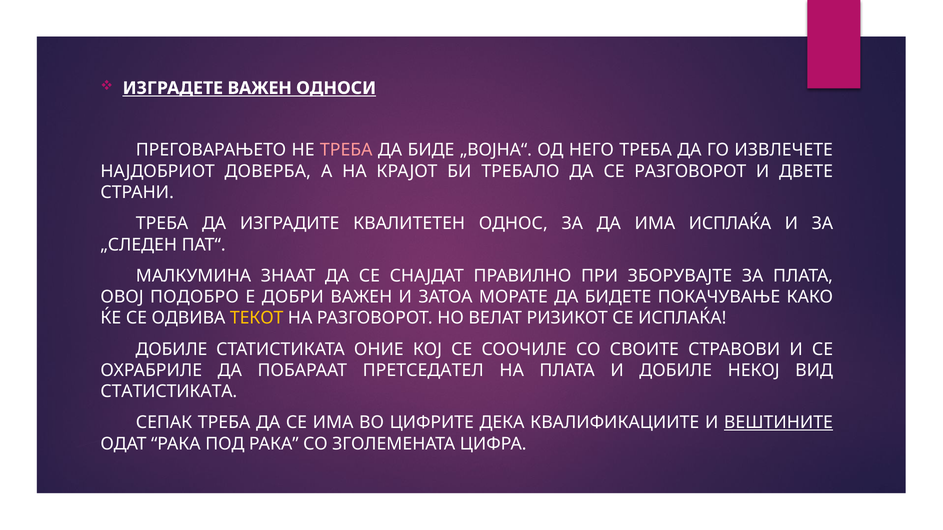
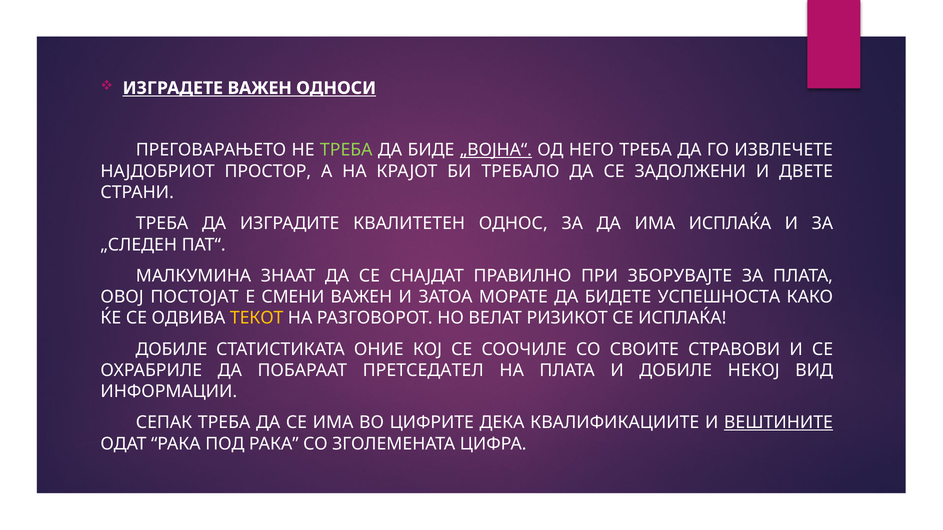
ТРЕБА colour: pink -> light green (346, 150)
„ВОЈНА“ underline: none -> present (496, 150)
ДОВЕРБА: ДОВЕРБА -> ПРОСТОР (268, 171)
СЕ РАЗГОВОРОТ: РАЗГОВОРОТ -> ЗАДОЛЖЕНИ (690, 171)
ПОДОБРО: ПОДОБРО -> ПОСТОЈАТ (194, 297)
ДОБРИ: ДОБРИ -> СМЕНИ (293, 297)
ПОКАЧУВАЊЕ: ПОКАЧУВАЊЕ -> УСПЕШНОСТА (719, 297)
СТАТИСТИКАТА: СТАТИСТИКАТА -> ИНФОРМАЦИИ (169, 392)
